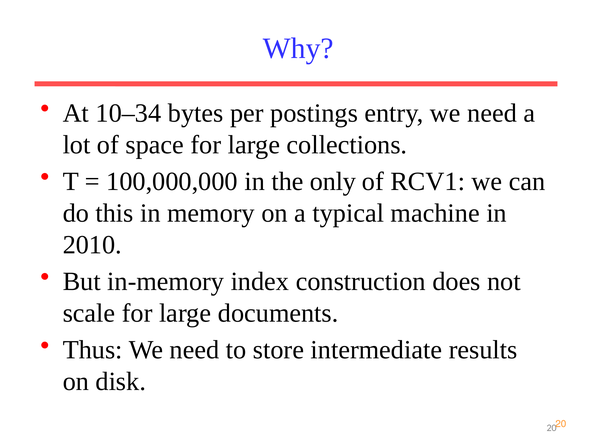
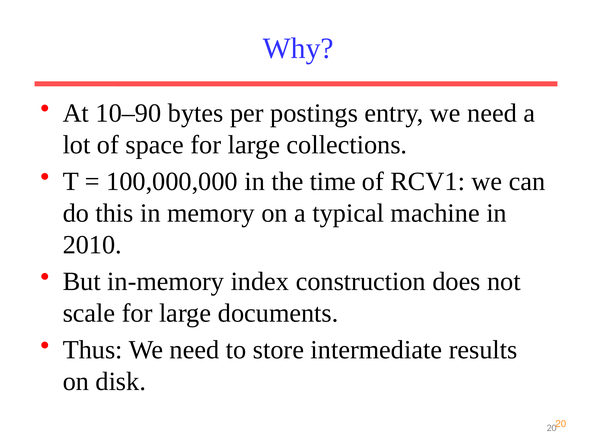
10–34: 10–34 -> 10–90 (128, 113)
only: only -> time (333, 182)
